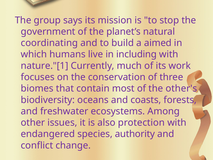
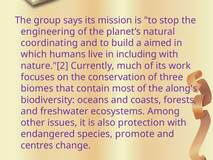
government: government -> engineering (48, 32)
nature."[1: nature."[1 -> nature."[2 (45, 66)
other's: other's -> along's (181, 88)
authority: authority -> promote (135, 134)
conflict: conflict -> centres (37, 145)
